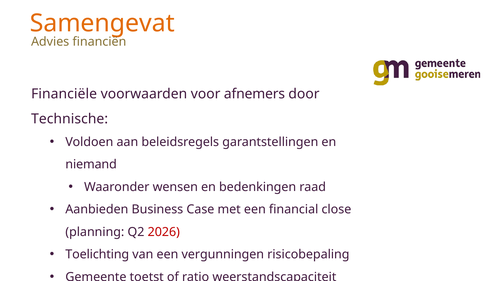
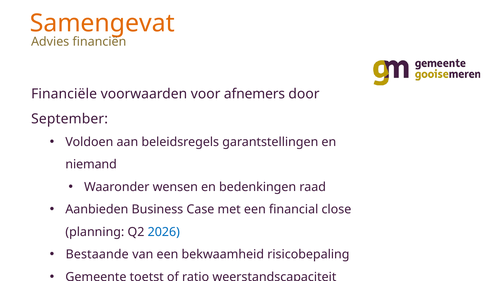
Technische: Technische -> September (70, 119)
2026 colour: red -> blue (164, 232)
Toelichting: Toelichting -> Bestaande (97, 254)
vergunningen: vergunningen -> bekwaamheid (223, 254)
